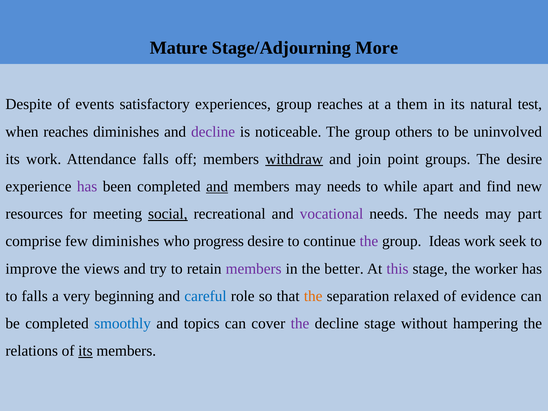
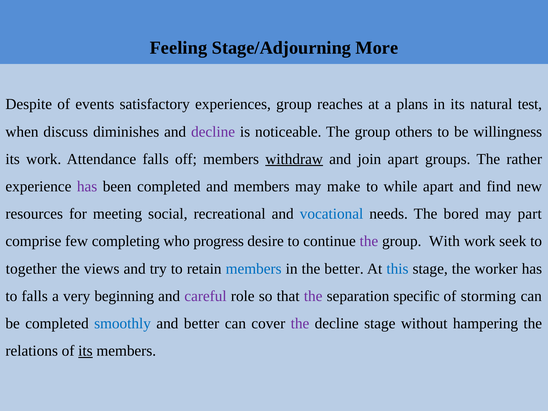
Mature: Mature -> Feeling (178, 48)
them: them -> plans (412, 104)
when reaches: reaches -> discuss (66, 132)
uninvolved: uninvolved -> willingness (508, 132)
join point: point -> apart (403, 159)
The desire: desire -> rather (524, 159)
and underline: present -> none (217, 186)
may needs: needs -> make (344, 186)
social underline: present -> none (168, 214)
vocational colour: purple -> blue (332, 214)
The needs: needs -> bored (461, 214)
few diminishes: diminishes -> completing (126, 241)
Ideas: Ideas -> With (444, 241)
improve: improve -> together (31, 269)
members colour: purple -> blue (254, 269)
this colour: purple -> blue (397, 269)
careful colour: blue -> purple (206, 296)
the colour: orange -> purple (313, 296)
relaxed: relaxed -> specific (417, 296)
evidence: evidence -> storming (488, 296)
and topics: topics -> better (202, 323)
